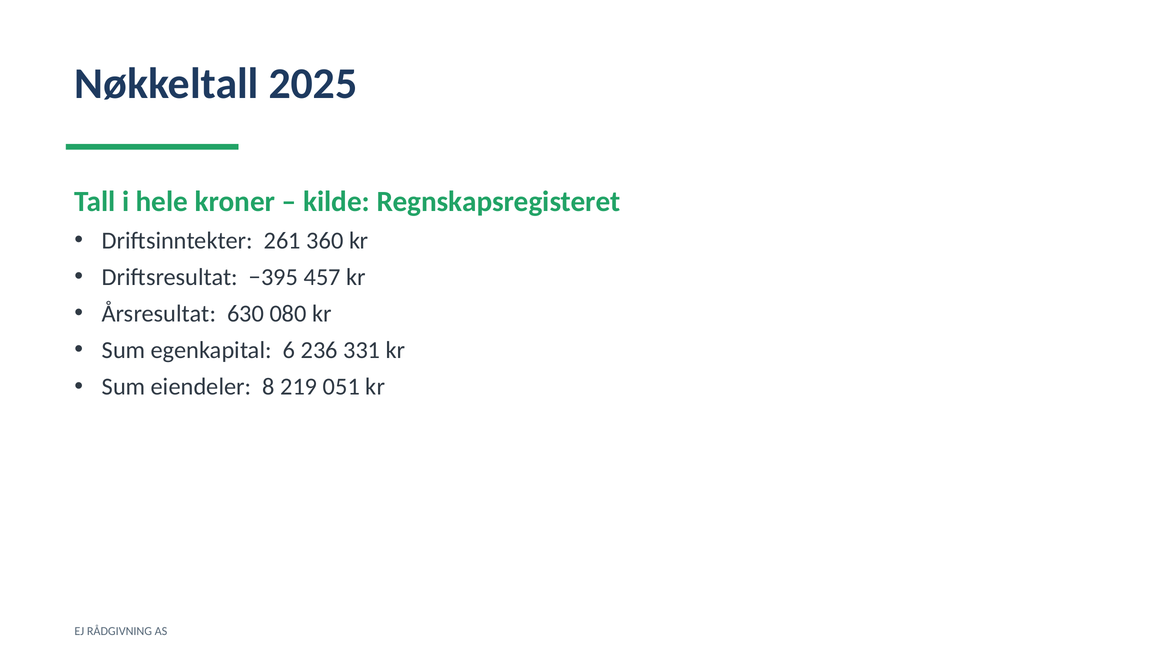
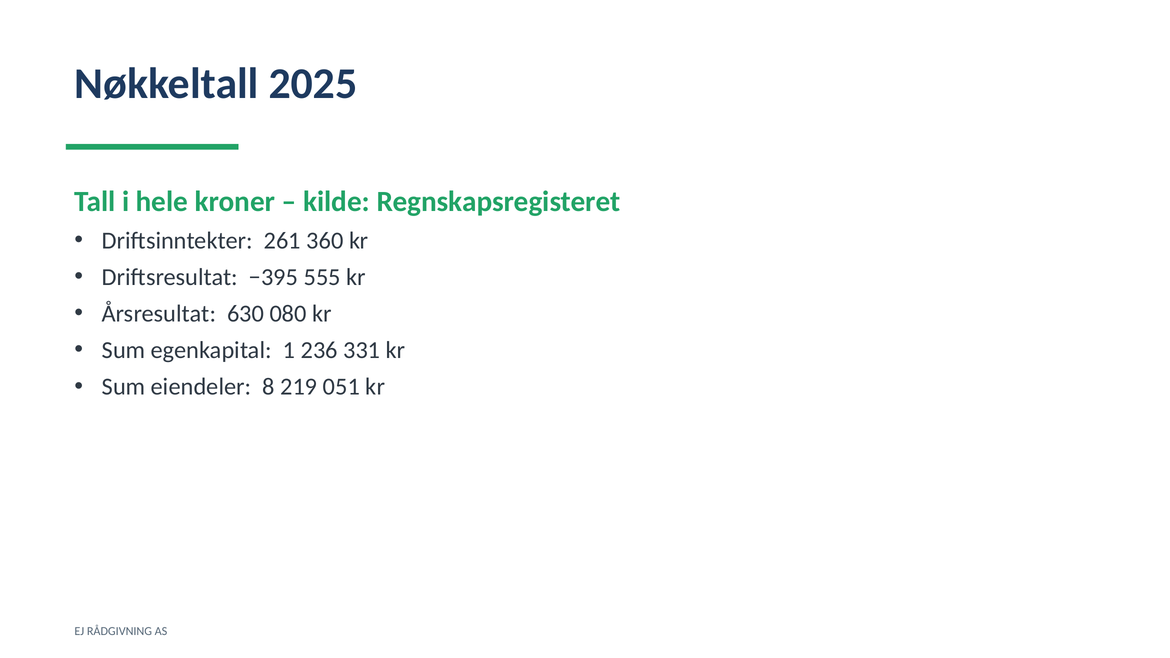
457: 457 -> 555 (322, 277)
6: 6 -> 1 (289, 350)
